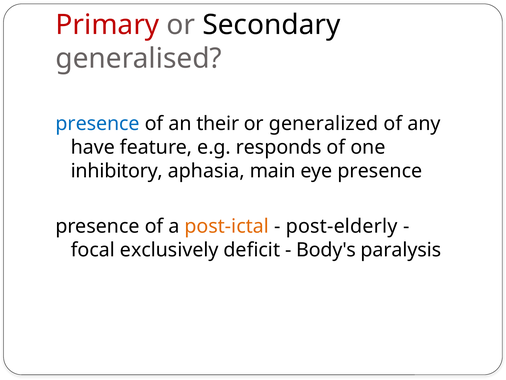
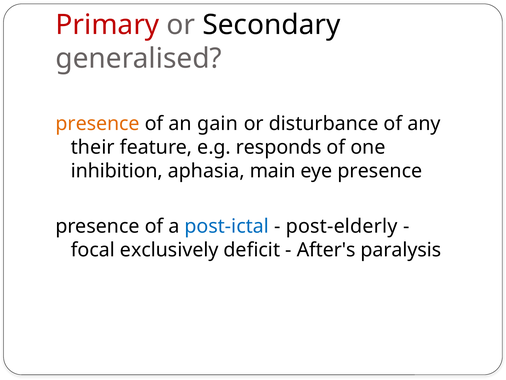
presence colour: blue -> orange (98, 124)
their: their -> gain (218, 124)
generalized: generalized -> disturbance (324, 124)
have: have -> their (93, 147)
inhibitory: inhibitory -> inhibition (117, 171)
post-ictal colour: orange -> blue (227, 226)
Body's: Body's -> After's (326, 250)
